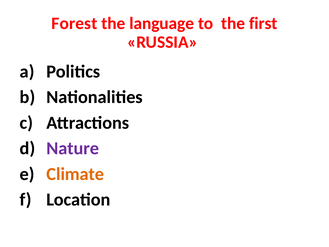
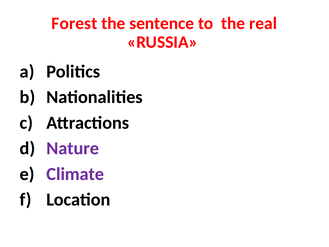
language: language -> sentence (162, 23)
first: first -> real (263, 23)
Climate colour: orange -> purple (75, 174)
